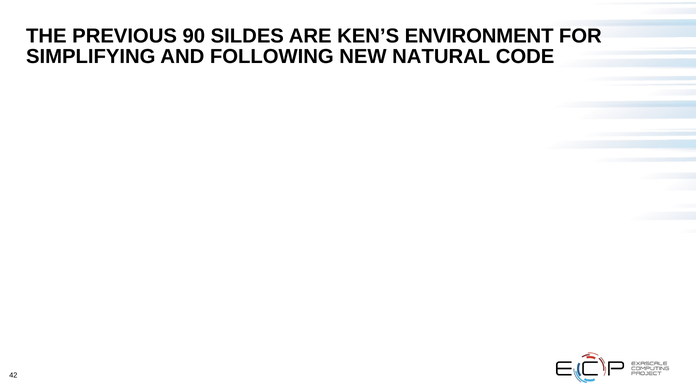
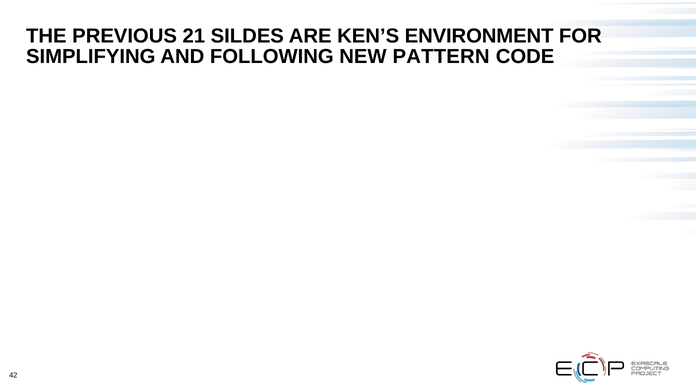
90: 90 -> 21 (194, 36)
NATURAL: NATURAL -> PATTERN (441, 57)
